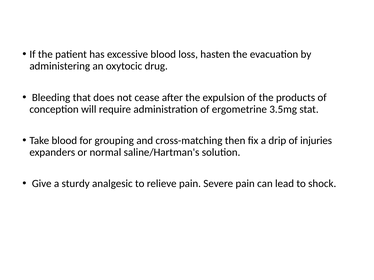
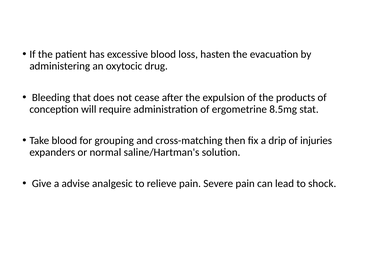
3.5mg: 3.5mg -> 8.5mg (283, 109)
sturdy: sturdy -> advise (76, 184)
